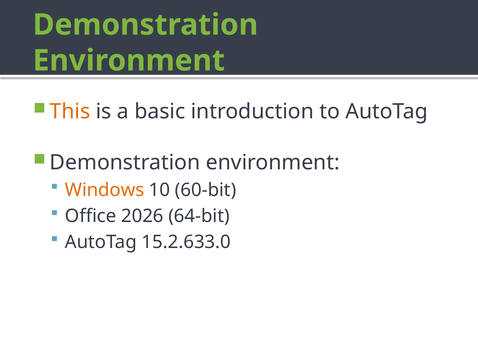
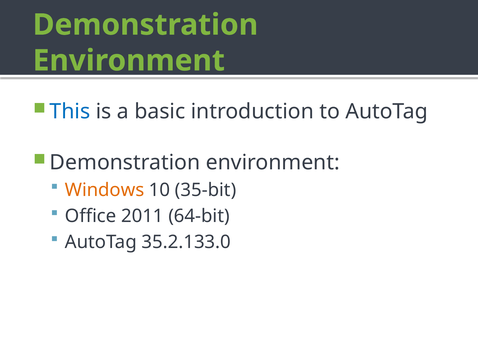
This colour: orange -> blue (70, 112)
60-bit: 60-bit -> 35-bit (206, 190)
2026: 2026 -> 2011 (142, 216)
15.2.633.0: 15.2.633.0 -> 35.2.133.0 (186, 242)
